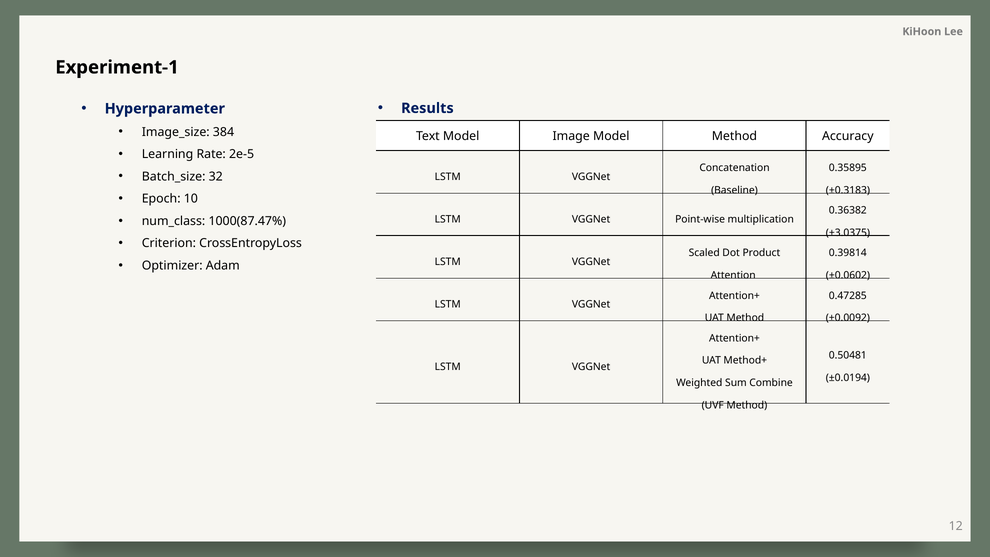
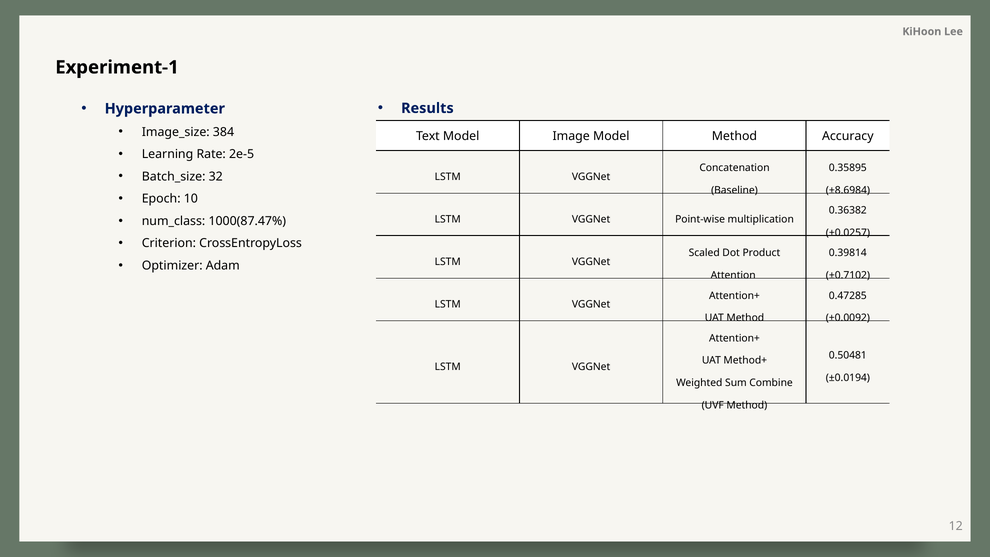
±0.3183: ±0.3183 -> ±8.6984 (848, 190)
±3.0375: ±3.0375 -> ±0.0257 (848, 233)
±0.0602: ±0.0602 -> ±0.7102 (848, 275)
